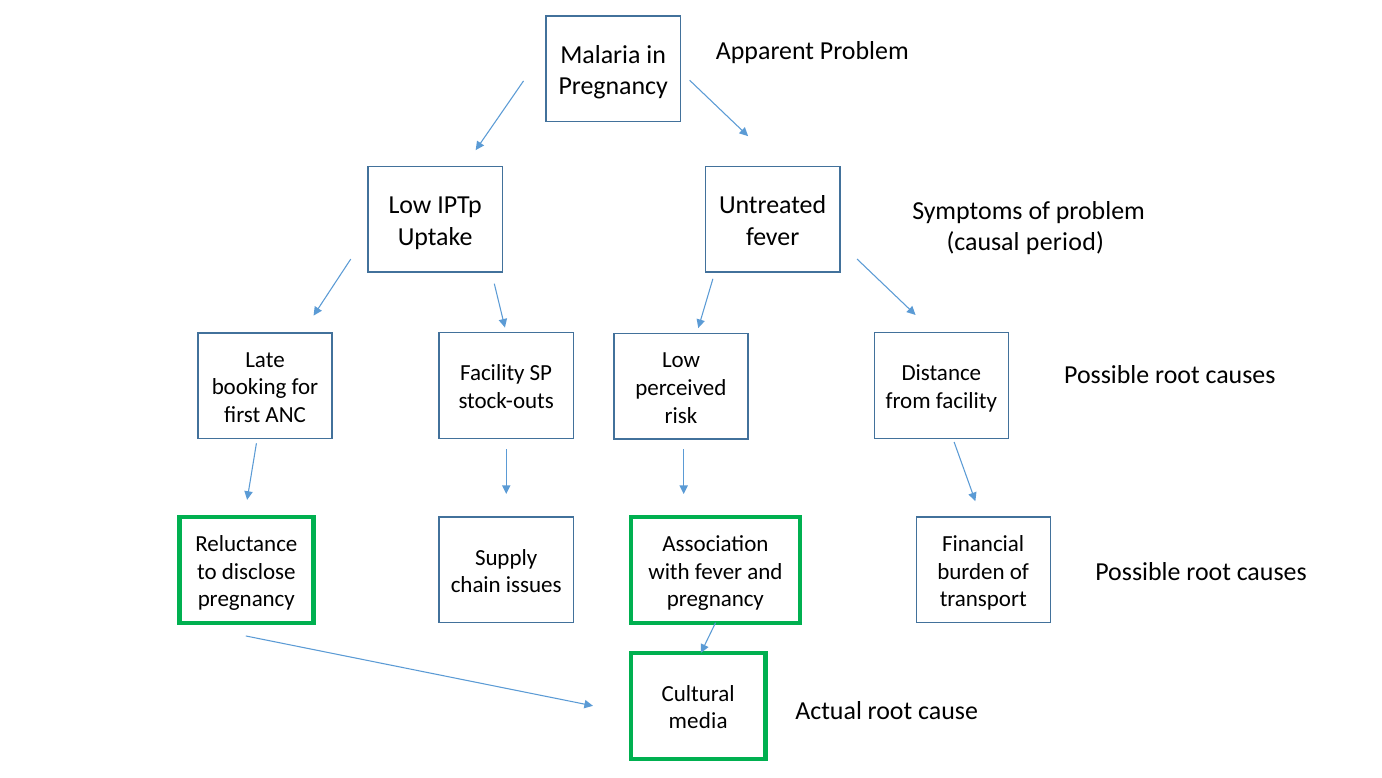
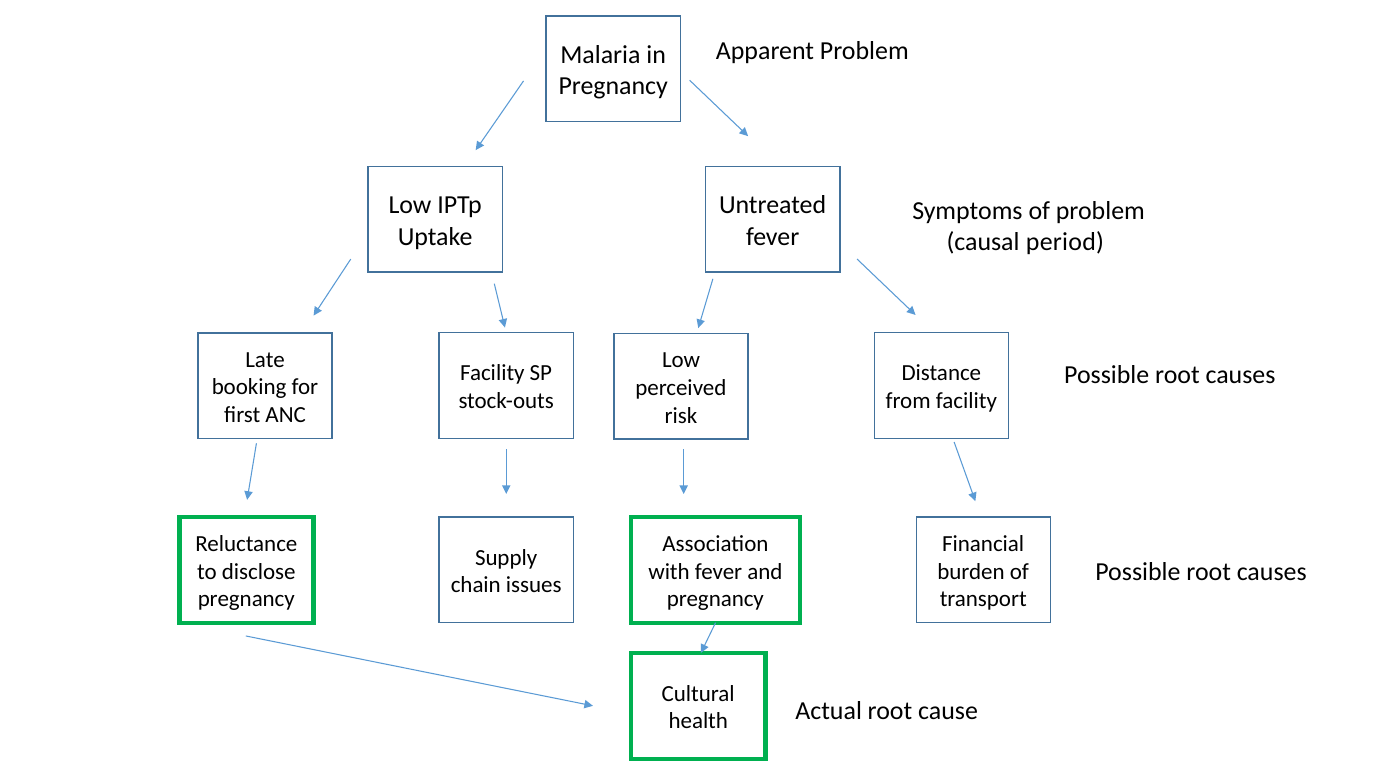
media: media -> health (698, 721)
